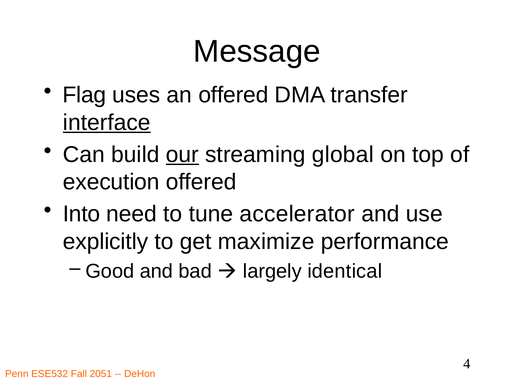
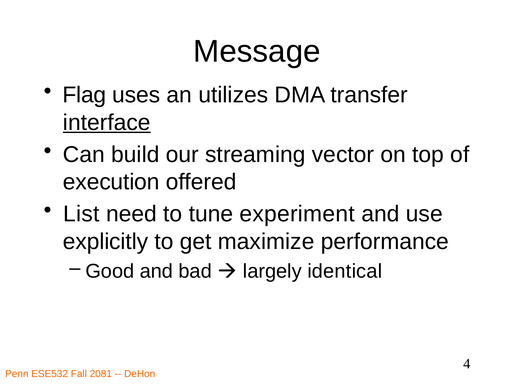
an offered: offered -> utilizes (233, 95)
our underline: present -> none (182, 154)
global: global -> vector (343, 154)
Into: Into -> List (81, 214)
accelerator: accelerator -> experiment (297, 214)
2051: 2051 -> 2081 (101, 373)
